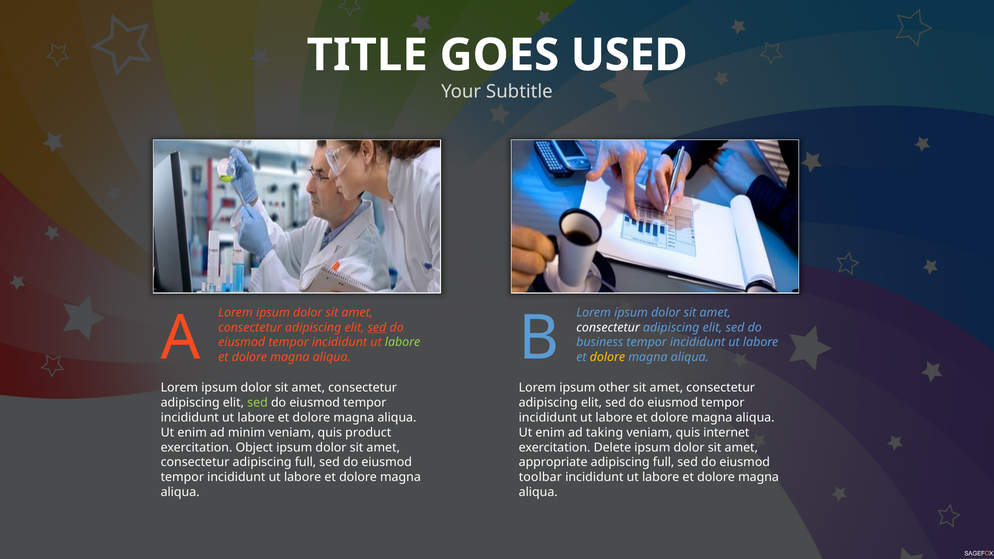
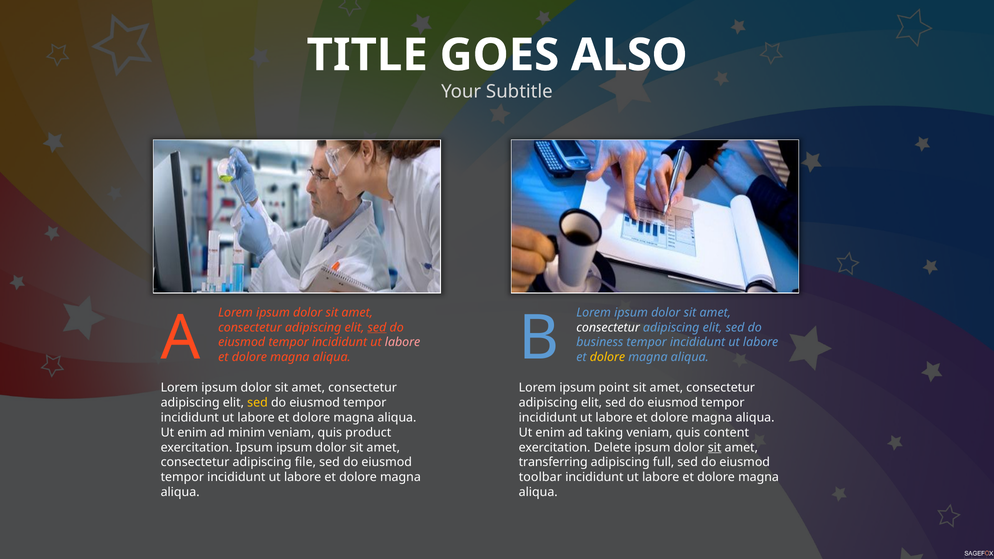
USED: USED -> ALSO (629, 55)
labore colour: light green -> pink (403, 342)
other: other -> point (614, 388)
sed colour: light green -> yellow (258, 403)
internet: internet -> content (726, 433)
exercitation Object: Object -> Ipsum (254, 448)
sit underline: none -> present (715, 448)
consectetur adipiscing full: full -> file (305, 462)
appropriate: appropriate -> transferring (553, 462)
